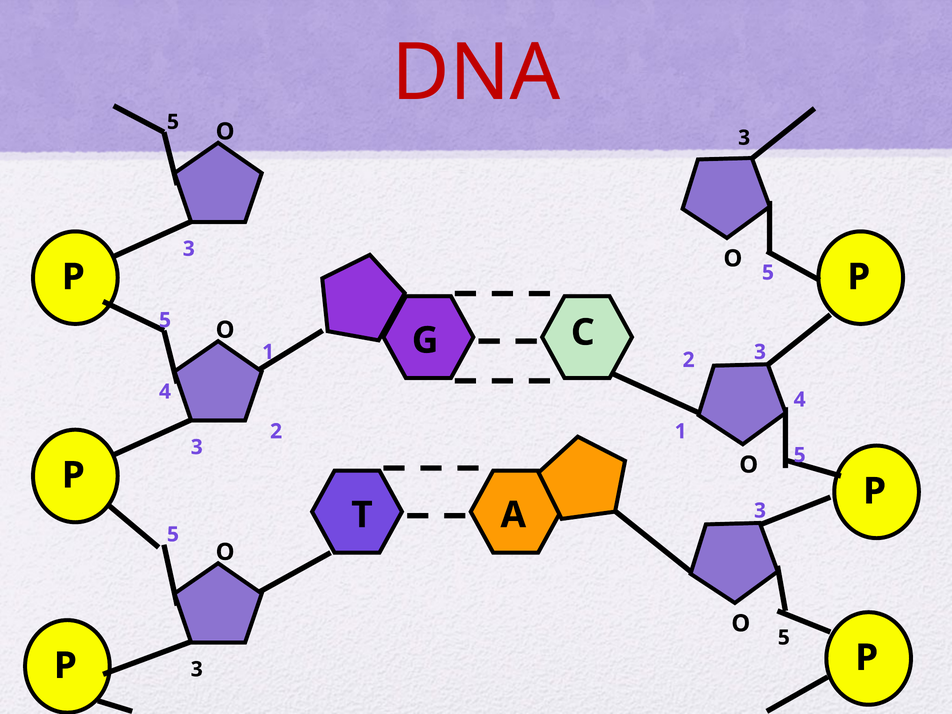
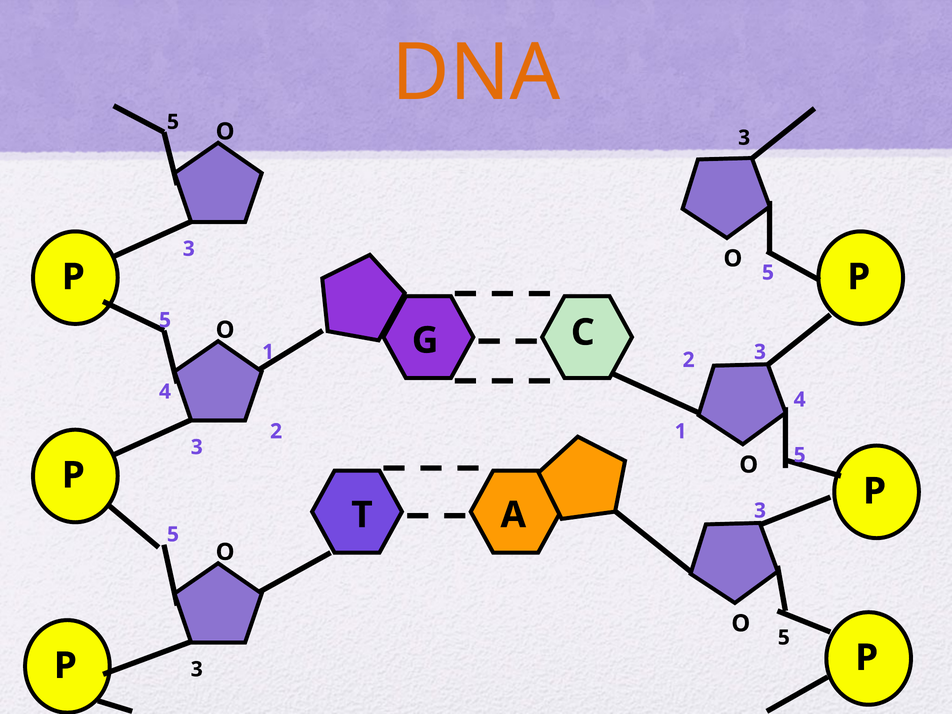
DNA colour: red -> orange (476, 73)
